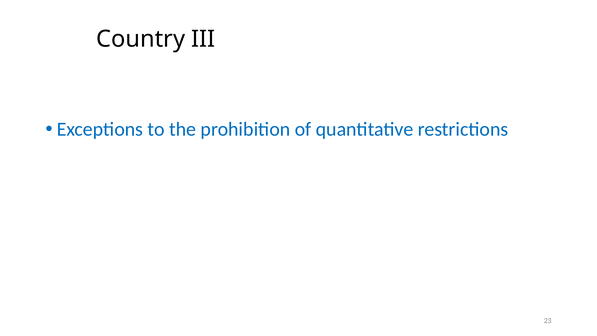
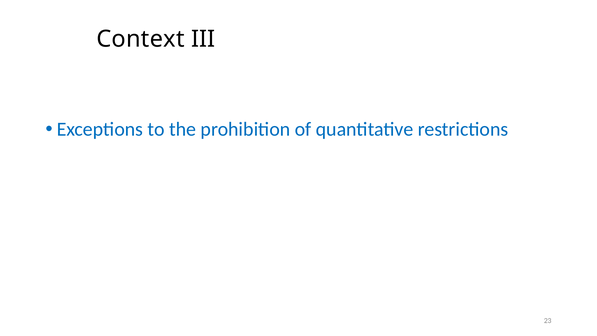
Country: Country -> Context (141, 39)
